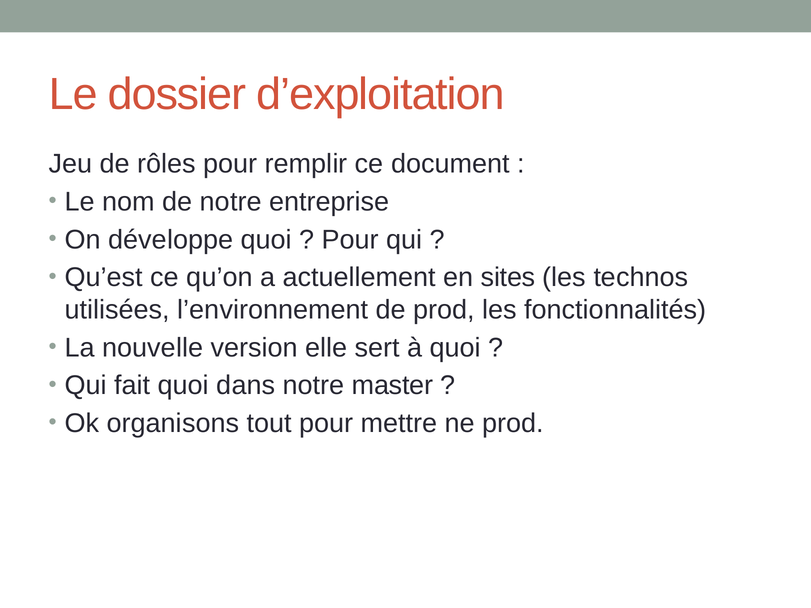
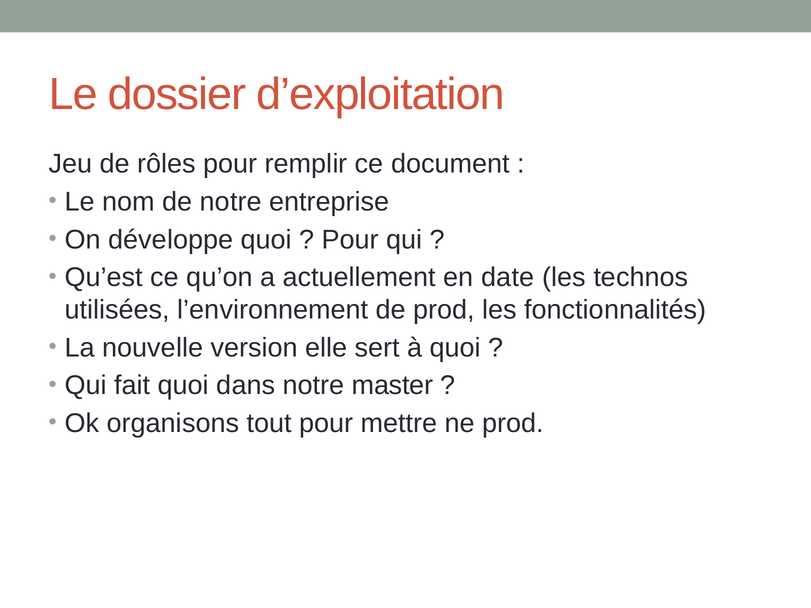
sites: sites -> date (508, 278)
